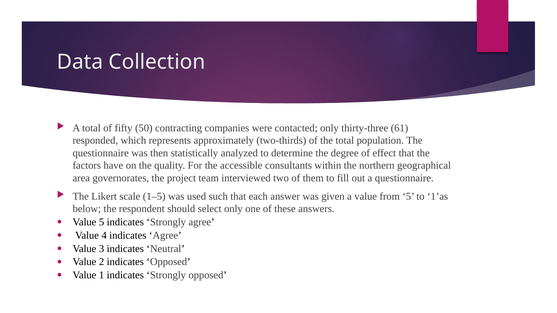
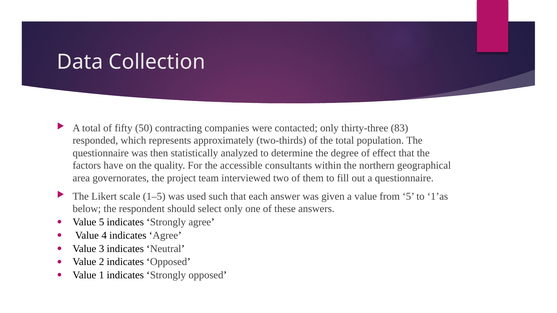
61: 61 -> 83 (400, 128)
